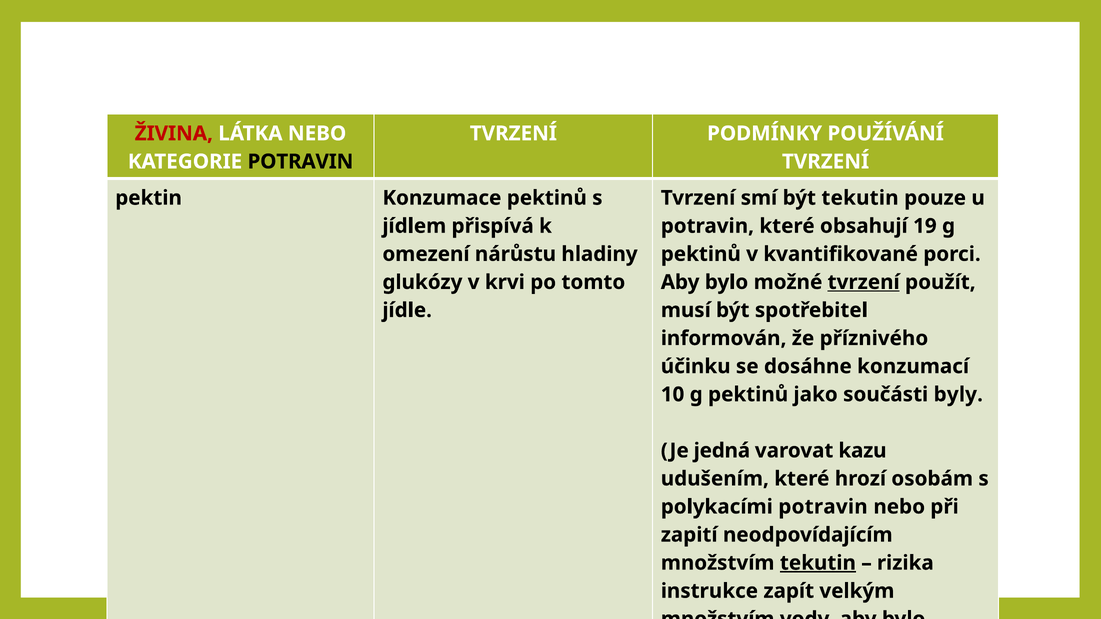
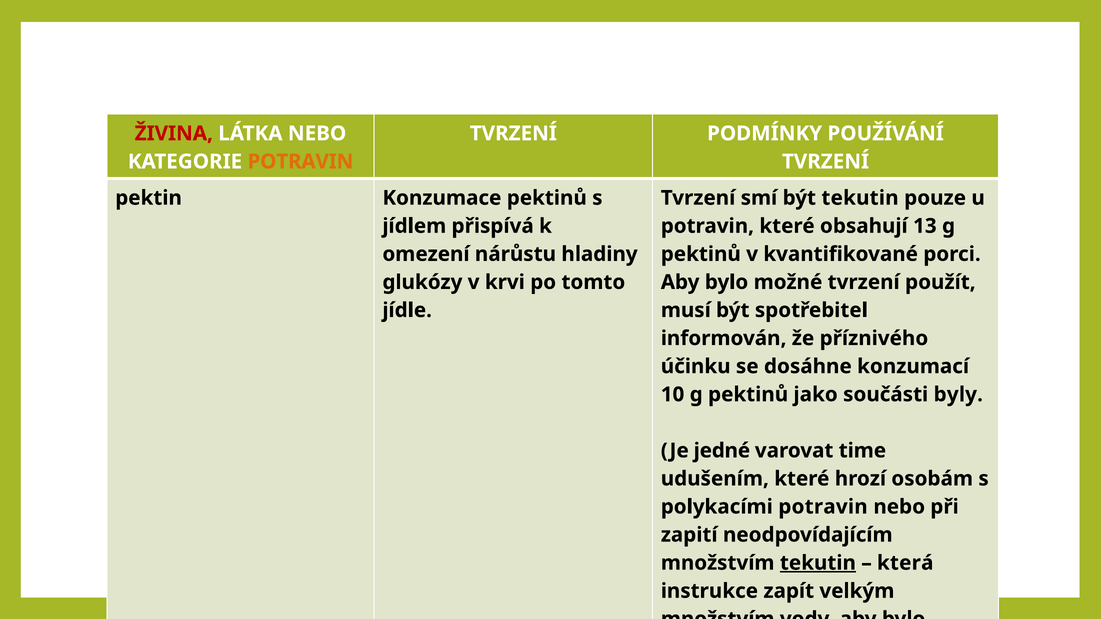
POTRAVIN colour: black -> orange (300, 162)
19: 19 -> 13 (925, 226)
tvrzení underline: present -> none (864, 282)
jedná: jedná -> jedné (722, 451)
kazu: kazu -> time (862, 451)
rizika: rizika -> která (905, 563)
